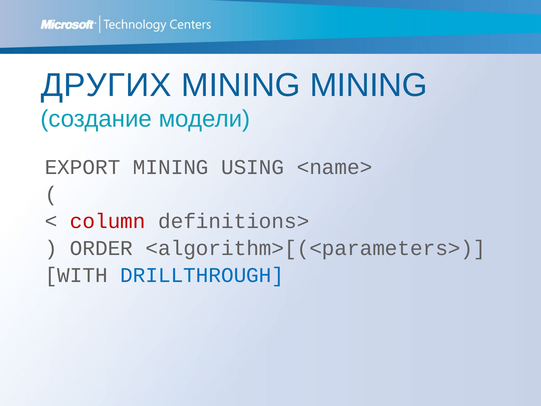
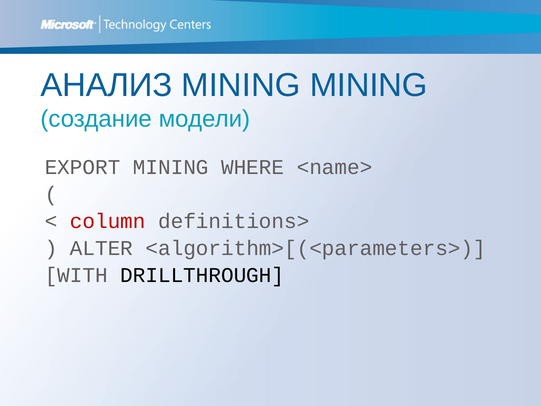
ДРУГИХ: ДРУГИХ -> АНАЛИЗ (106, 85)
USING: USING -> WHERE (253, 167)
ORDER: ORDER -> ALTER (101, 248)
DRILLTHROUGH colour: blue -> black (202, 275)
